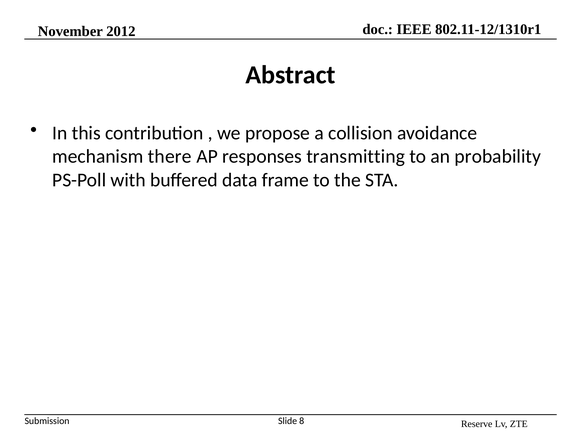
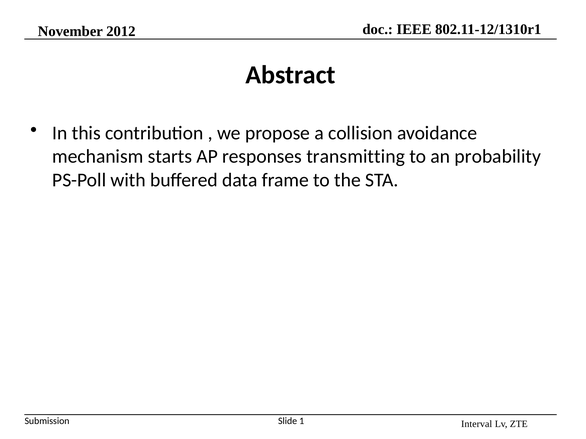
there: there -> starts (170, 157)
8: 8 -> 1 (302, 422)
Reserve: Reserve -> Interval (477, 424)
